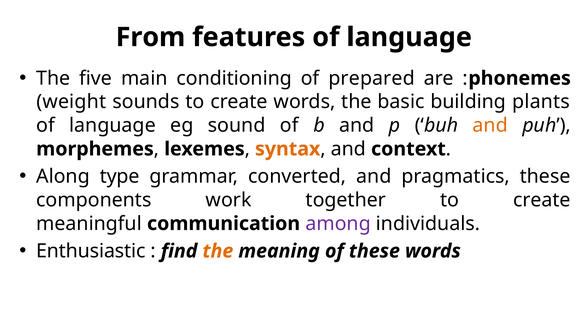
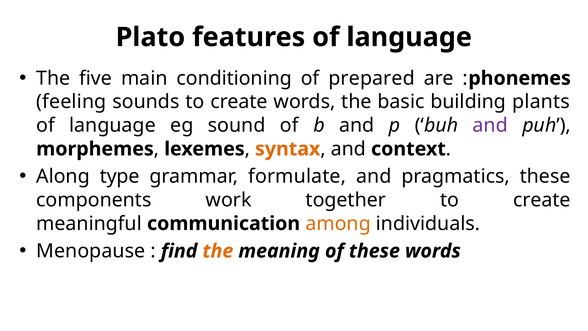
From: From -> Plato (150, 37)
weight: weight -> feeling (71, 102)
and colour: orange -> purple (490, 125)
converted: converted -> formulate (297, 176)
among colour: purple -> orange (338, 223)
Enthusiastic: Enthusiastic -> Menopause (91, 251)
